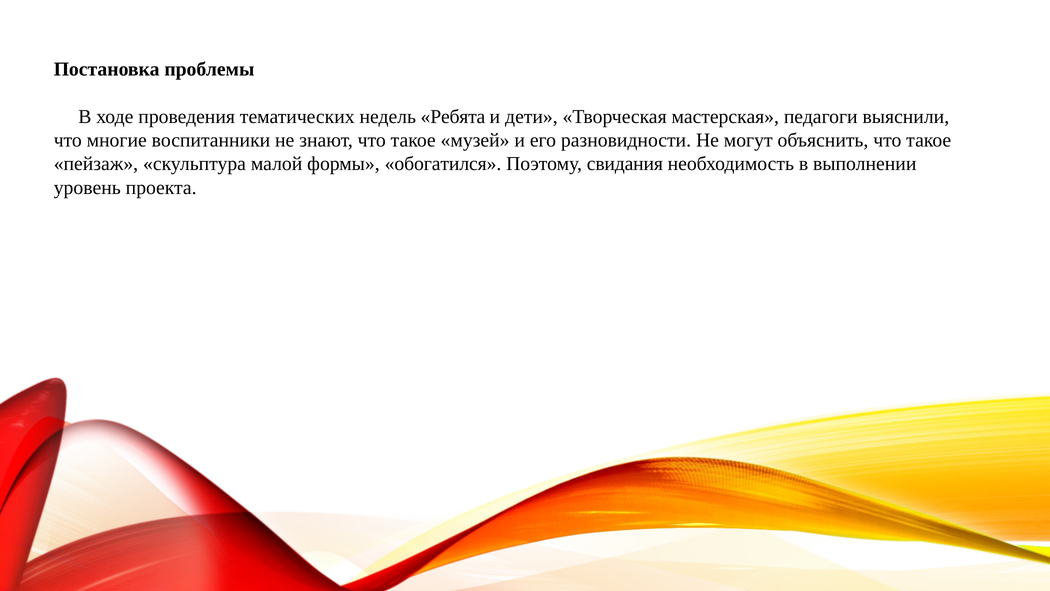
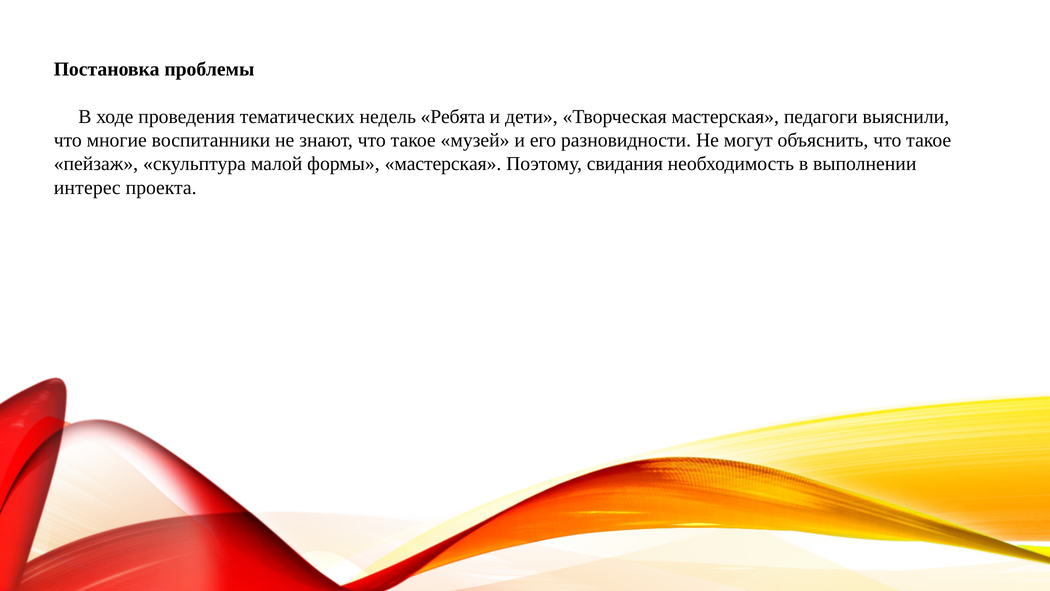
формы обогатился: обогатился -> мастерская (443, 164)
уровень: уровень -> интерес (87, 187)
